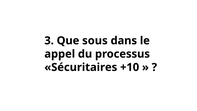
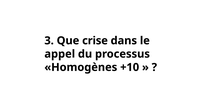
sous: sous -> crise (95, 41)
Sécuritaires: Sécuritaires -> Homogènes (81, 67)
